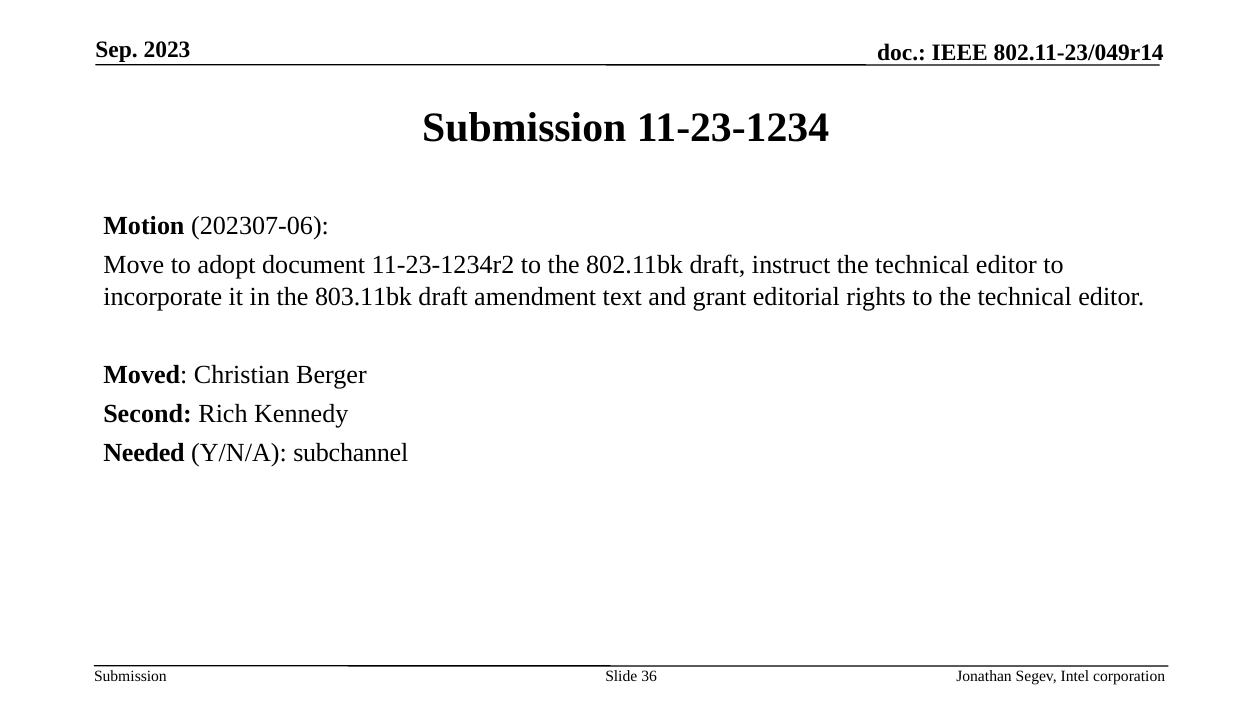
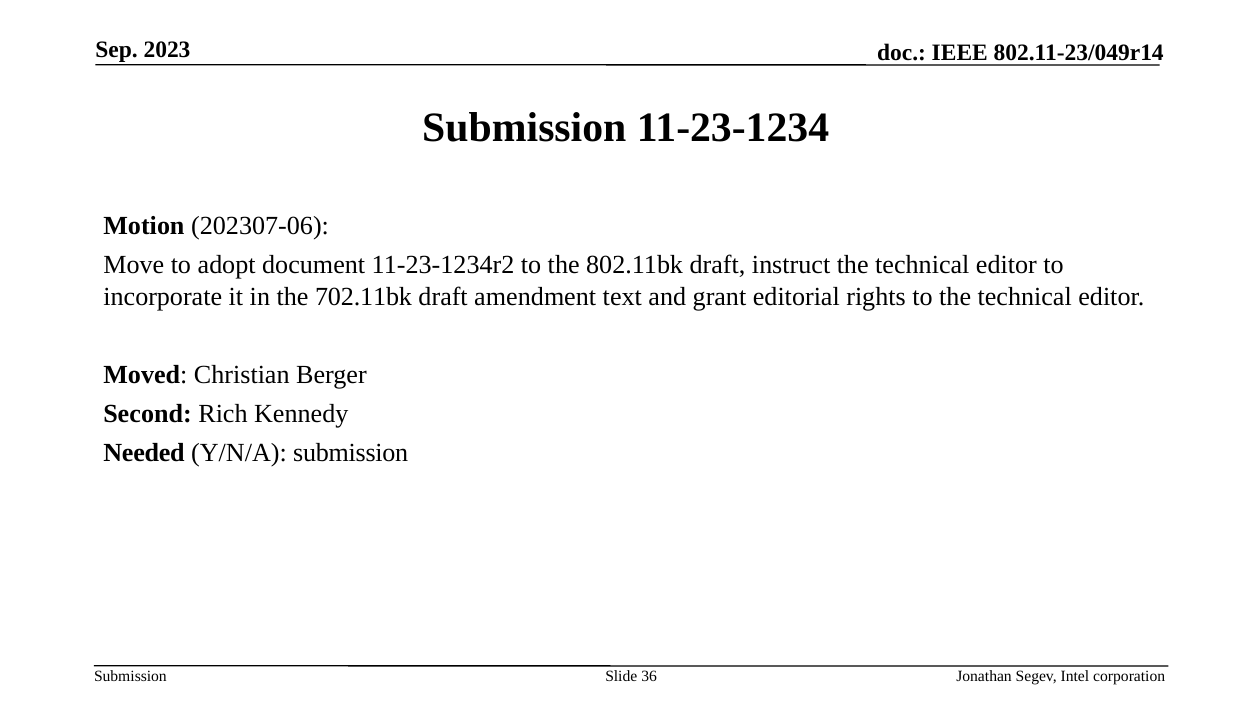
803.11bk: 803.11bk -> 702.11bk (364, 296)
Y/N/A subchannel: subchannel -> submission (351, 453)
